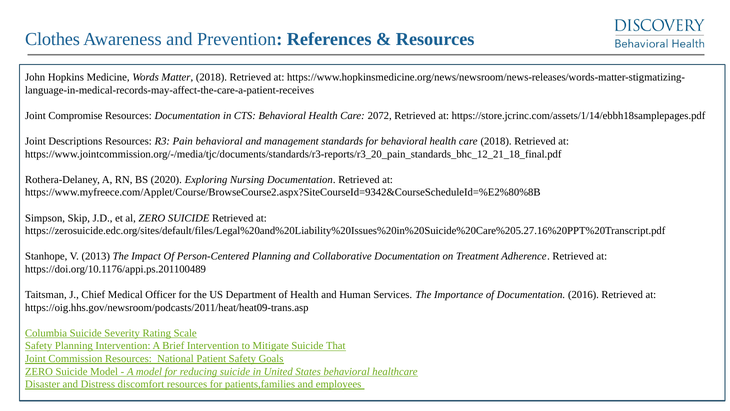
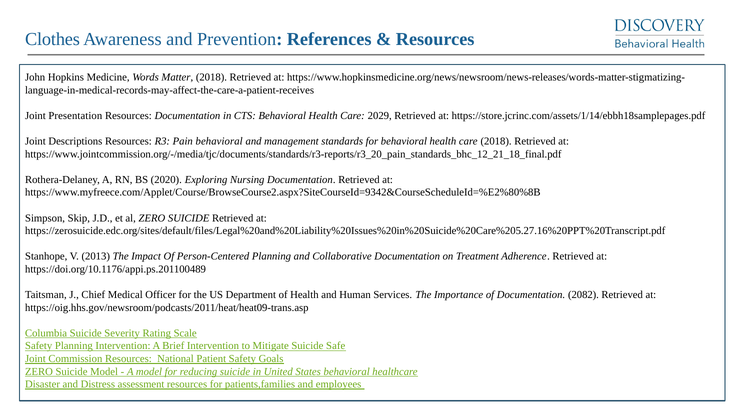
Compromise: Compromise -> Presentation (75, 116)
2072: 2072 -> 2029 (380, 116)
2016: 2016 -> 2082 (583, 294)
That: That -> Safe (336, 346)
discomfort: discomfort -> assessment (141, 384)
